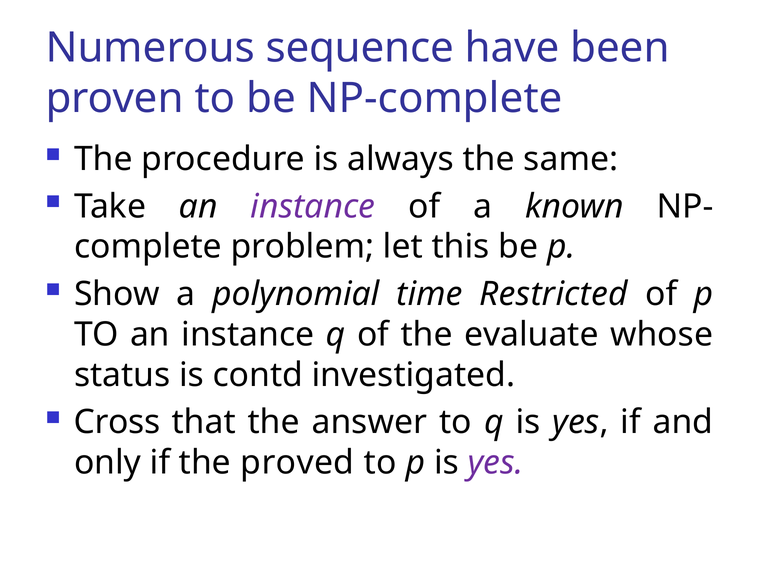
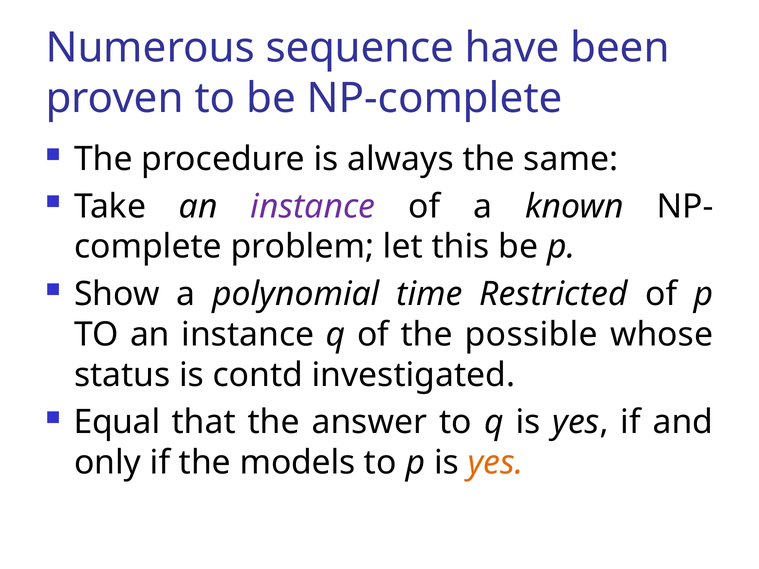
evaluate: evaluate -> possible (531, 335)
Cross: Cross -> Equal (117, 422)
proved: proved -> models (298, 463)
yes colour: purple -> orange (496, 463)
